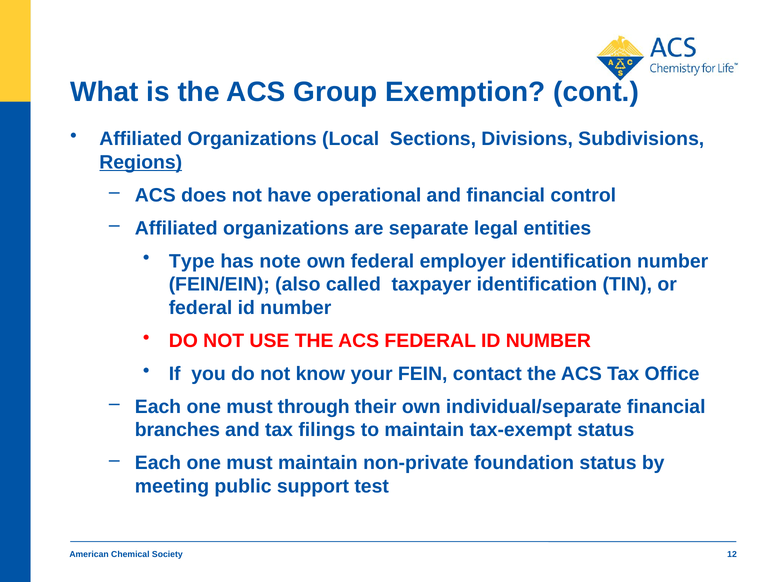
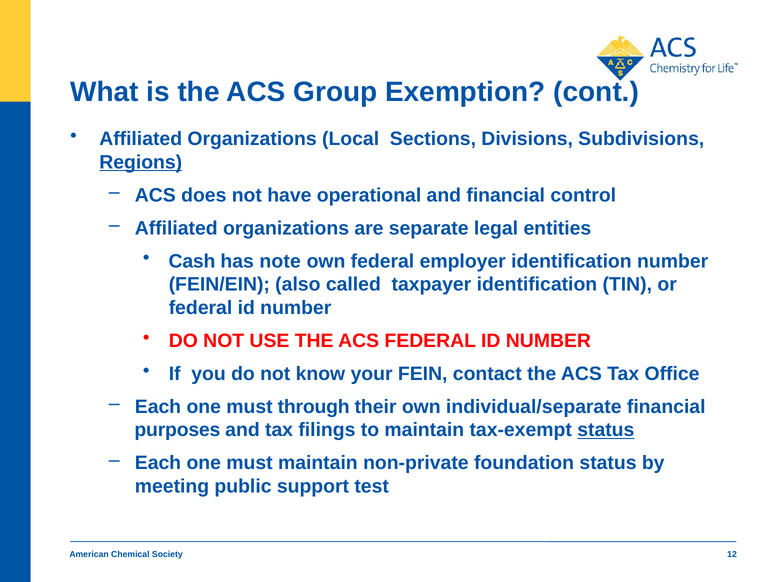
Type: Type -> Cash (192, 261)
branches: branches -> purposes (177, 430)
status underline: none -> present (606, 430)
